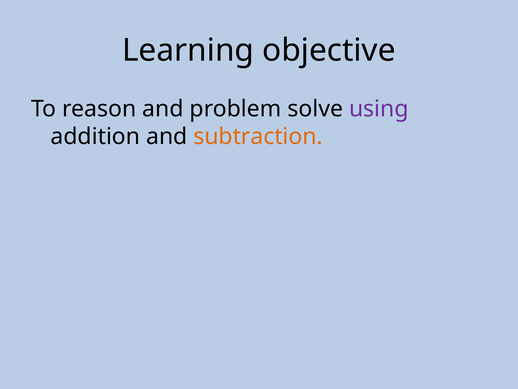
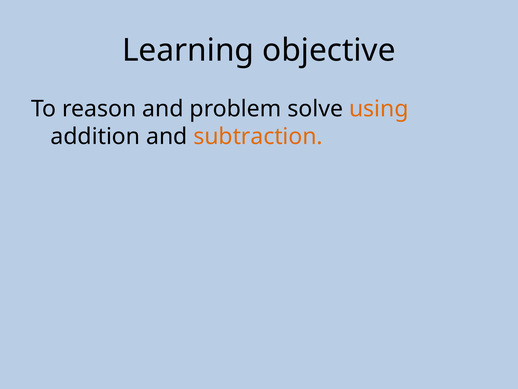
using colour: purple -> orange (379, 109)
